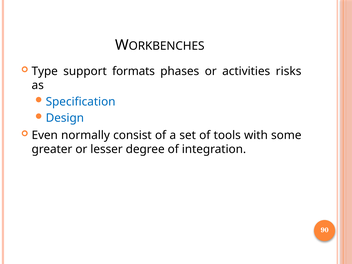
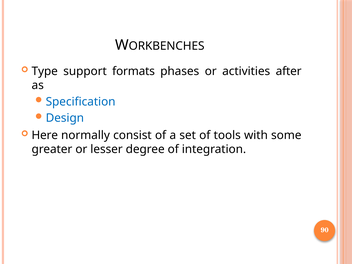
risks: risks -> after (289, 71)
Even: Even -> Here (45, 135)
